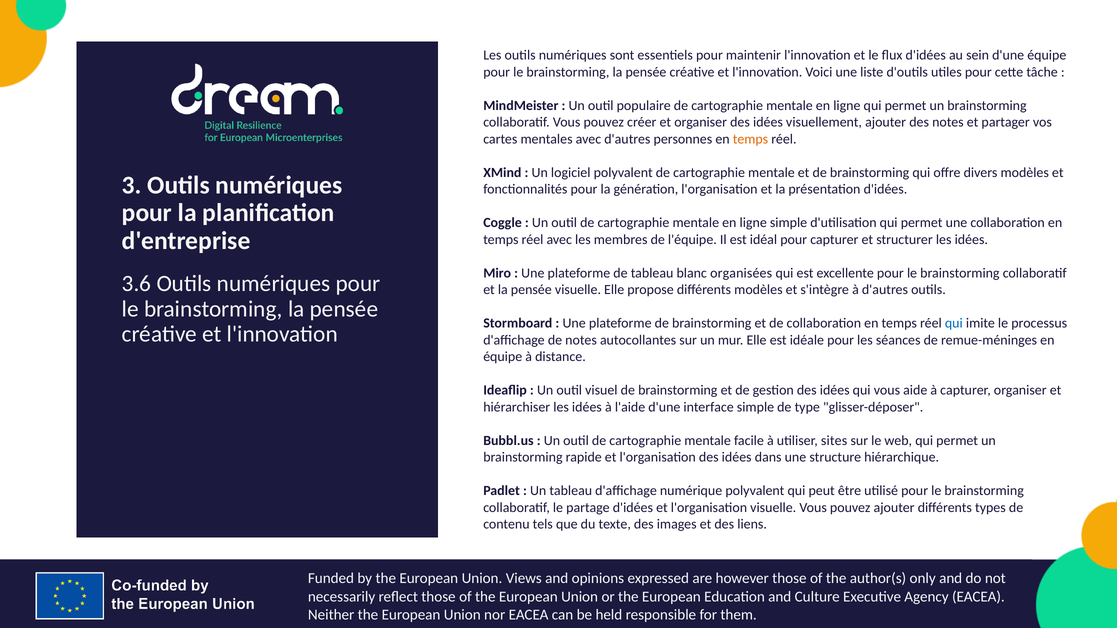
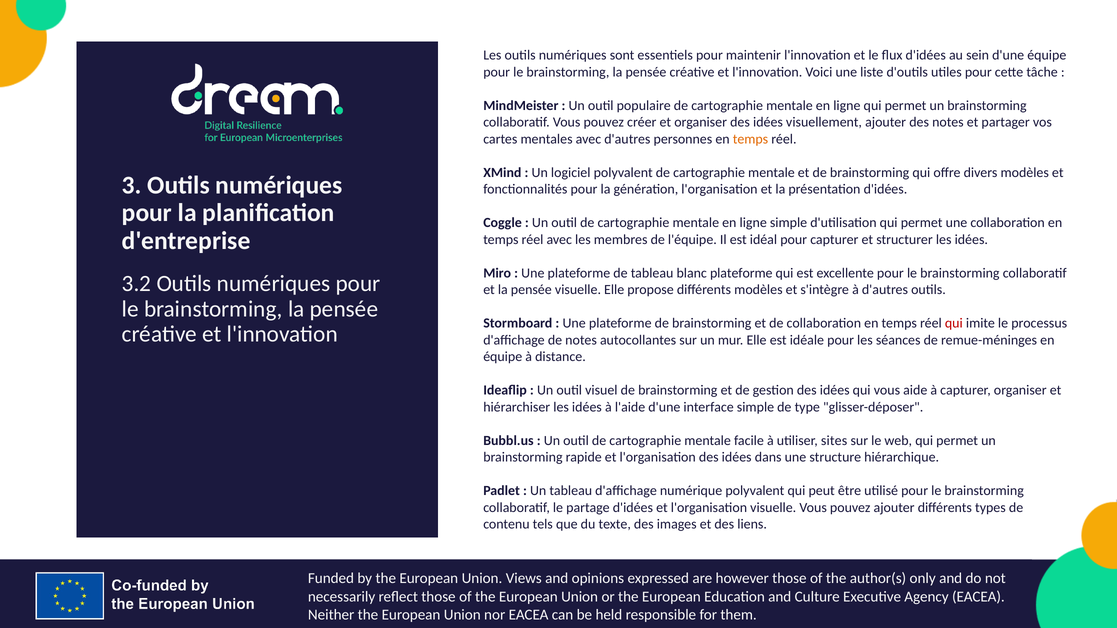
blanc organisées: organisées -> plateforme (741, 273)
3.6: 3.6 -> 3.2 (137, 284)
qui colour: blue -> red (954, 324)
